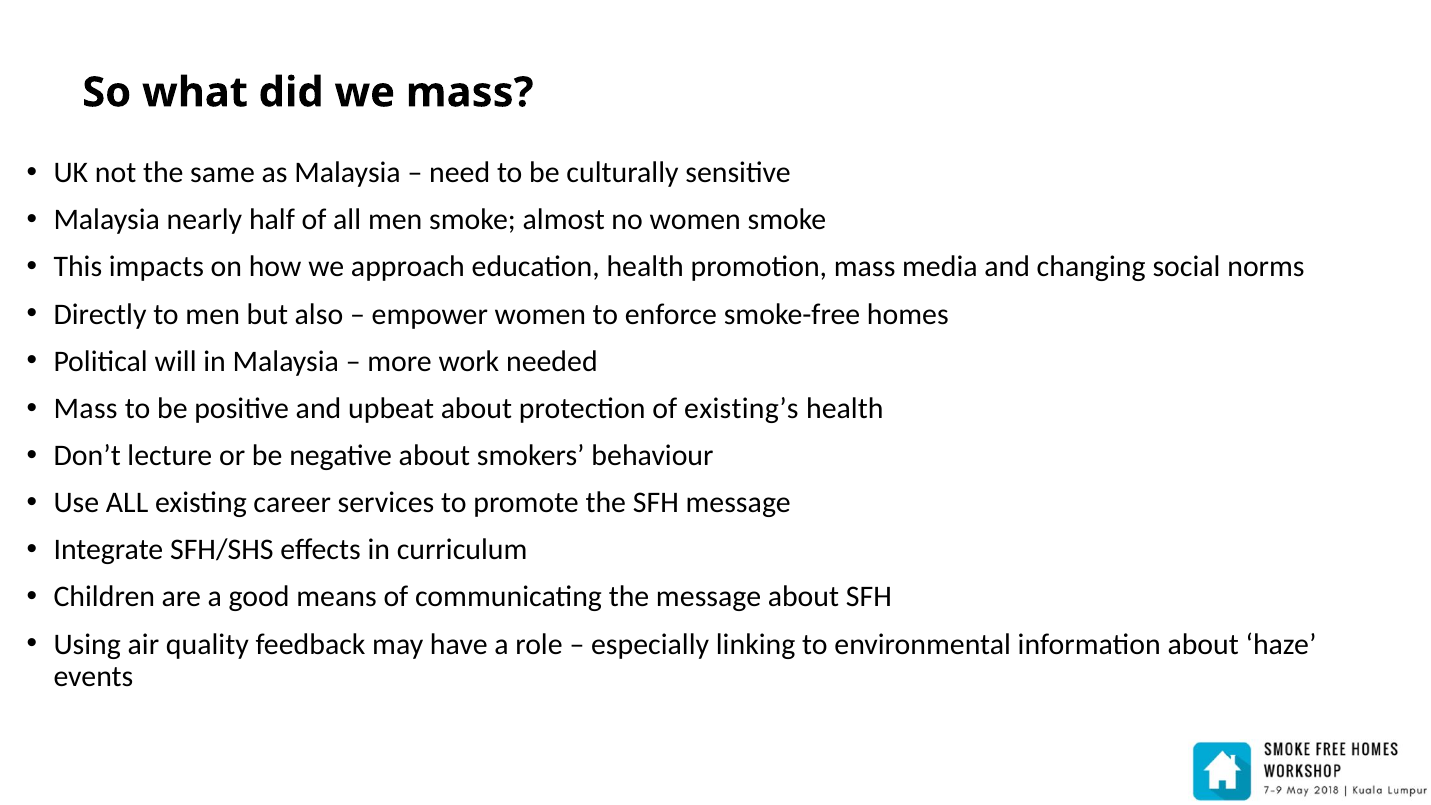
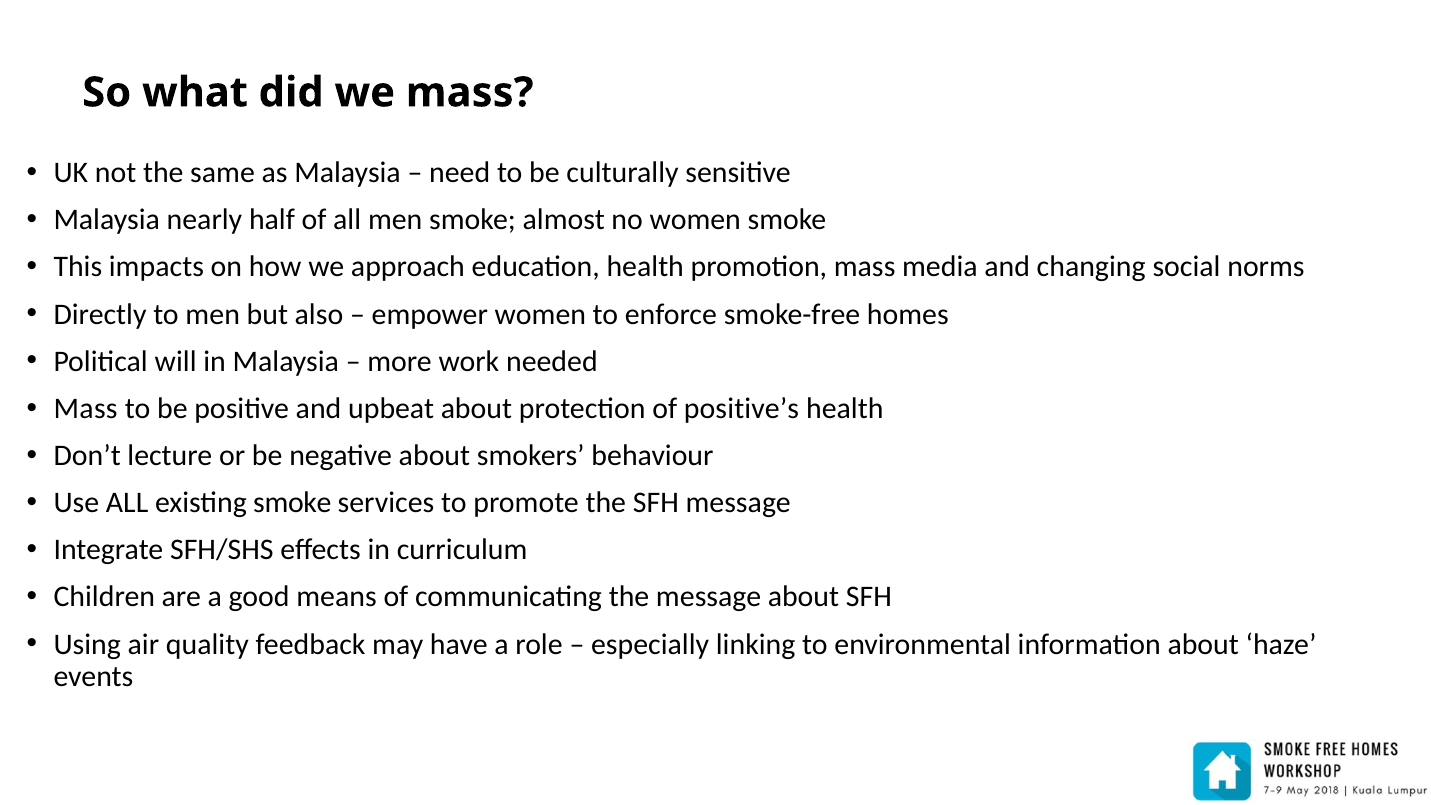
existing’s: existing’s -> positive’s (741, 408)
existing career: career -> smoke (292, 503)
